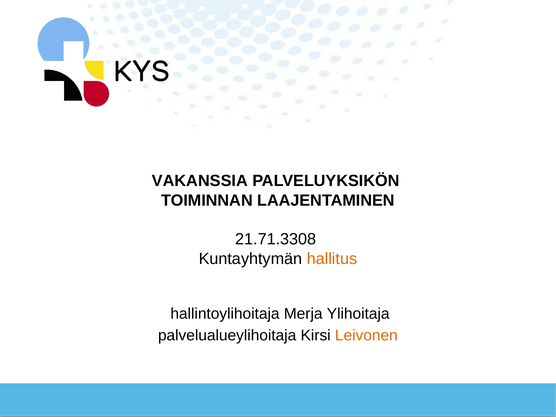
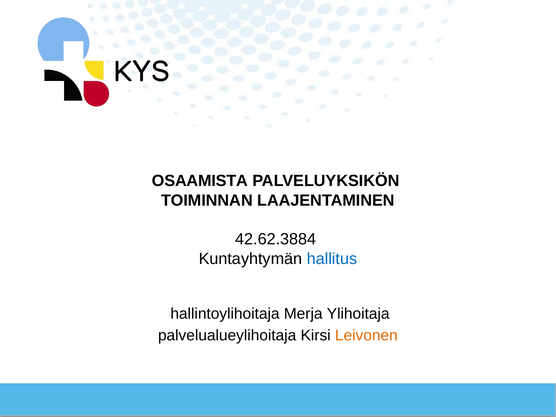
VAKANSSIA: VAKANSSIA -> OSAAMISTA (200, 181)
21.71.3308: 21.71.3308 -> 42.62.3884 (276, 239)
hallitus colour: orange -> blue (332, 259)
